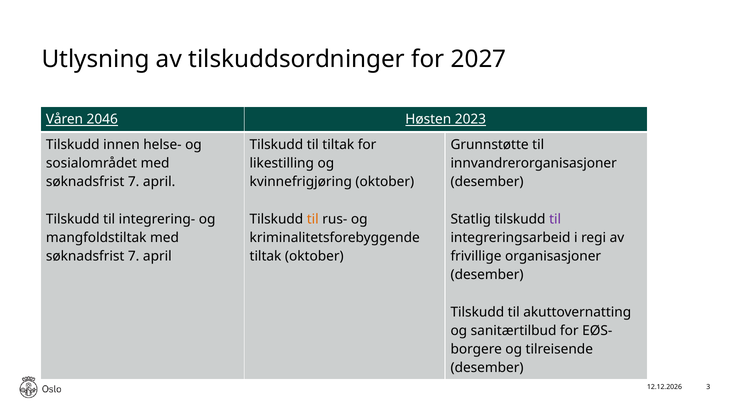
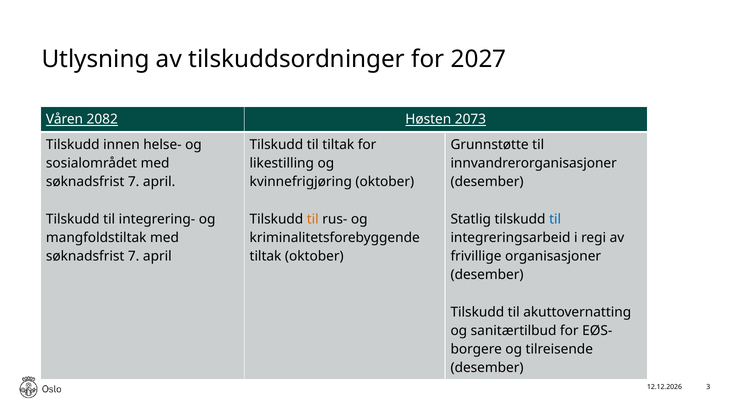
2046: 2046 -> 2082 (102, 119)
2023: 2023 -> 2073 (470, 119)
til colour: purple -> blue (555, 219)
